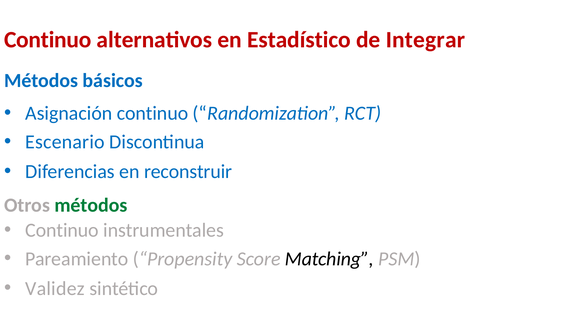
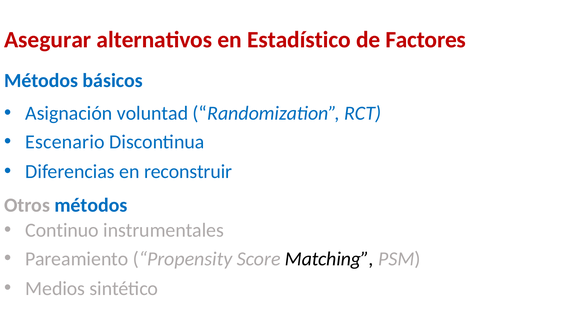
Continuo: Continuo -> Asegurar (48, 40)
Integrar: Integrar -> Factores (426, 40)
Asignación continuo: continuo -> voluntad (152, 113)
métodos colour: green -> blue (91, 205)
Validez: Validez -> Medios (55, 288)
